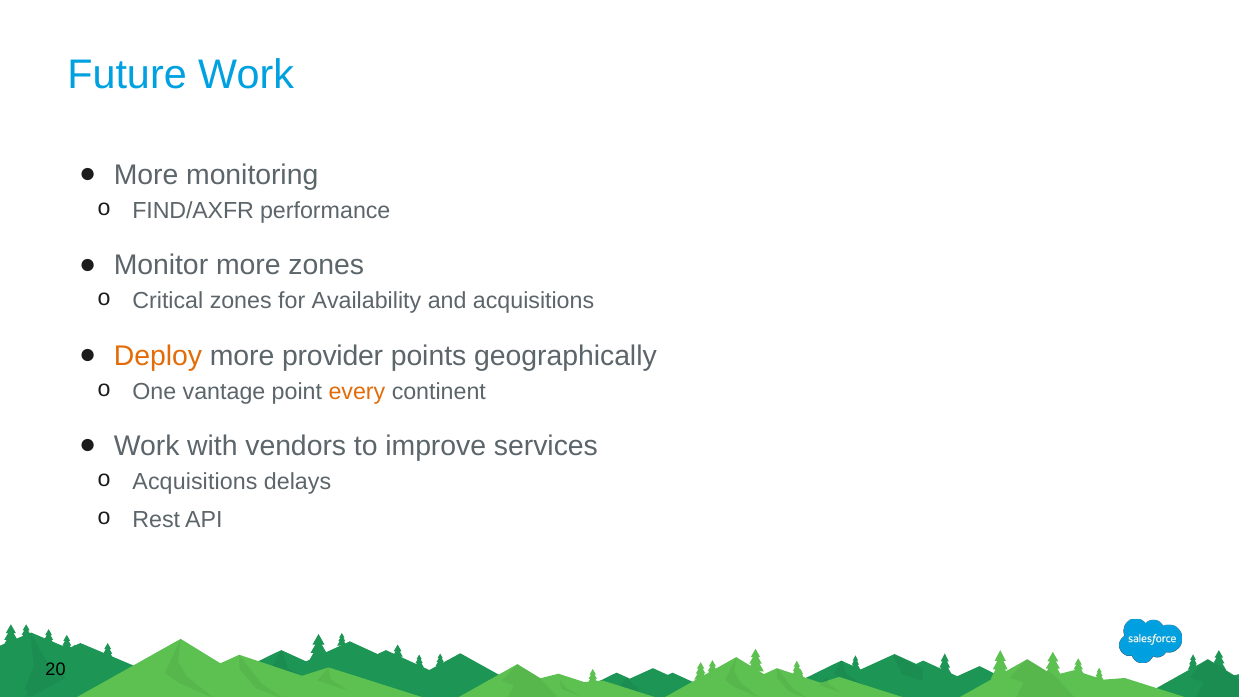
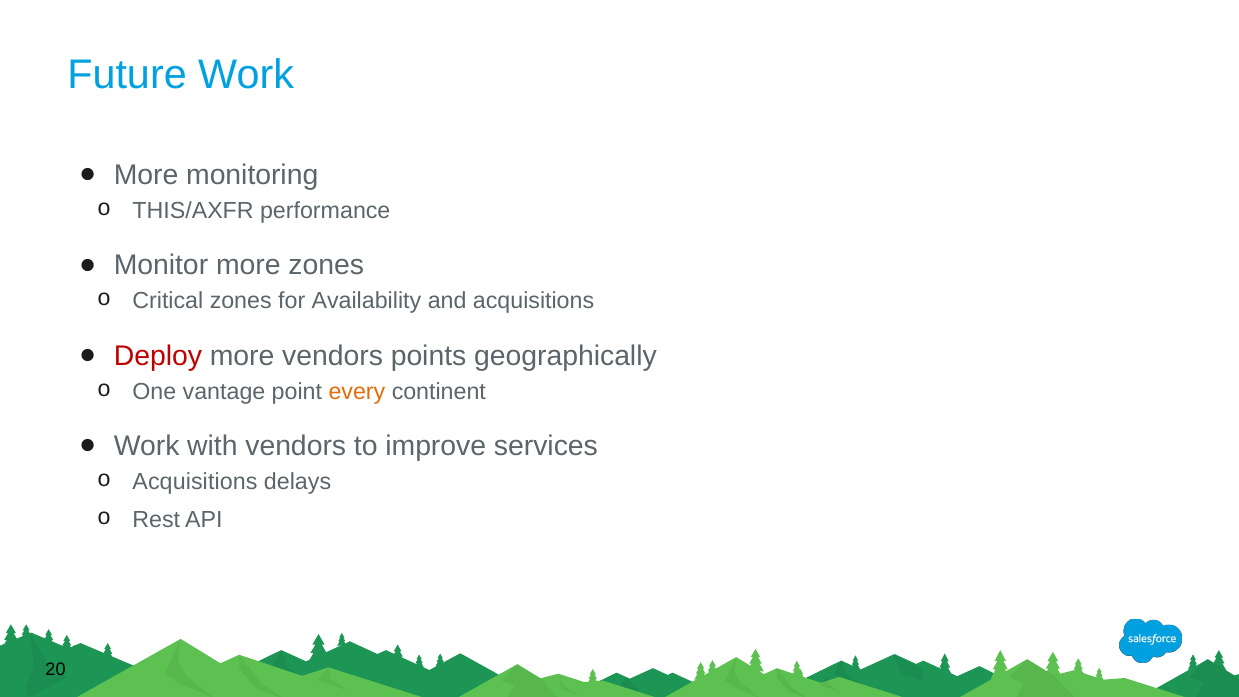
FIND/AXFR: FIND/AXFR -> THIS/AXFR (193, 211)
Deploy colour: orange -> red (158, 356)
more provider: provider -> vendors (333, 356)
